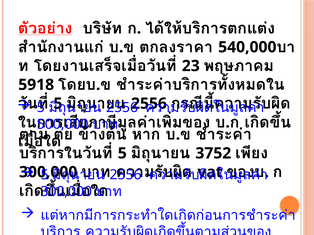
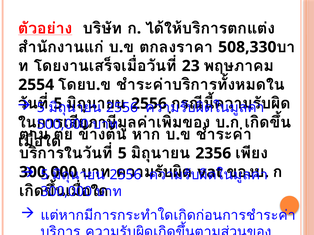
540,000: 540,000 -> 508,330 (247, 47)
5918: 5918 -> 2554 (36, 85)
3752: 3752 -> 2356 (213, 154)
